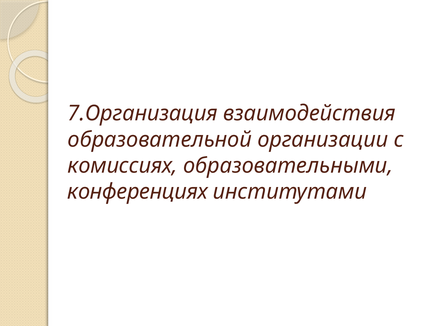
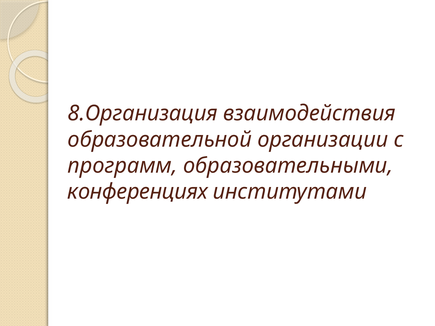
7.Организация: 7.Организация -> 8.Организация (143, 114)
комиссиях: комиссиях -> программ (123, 166)
